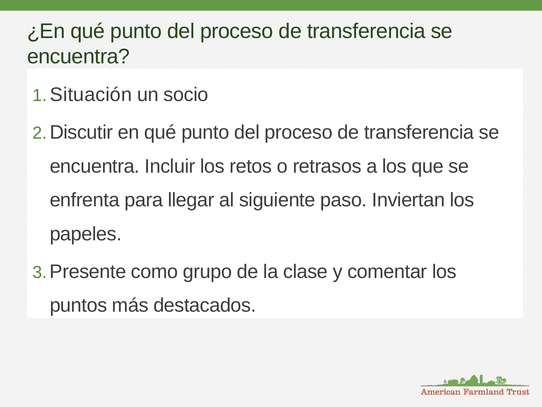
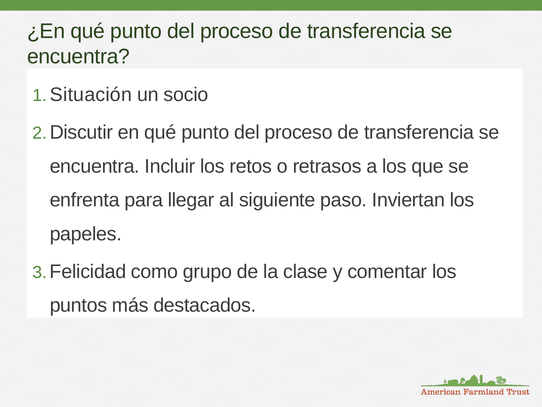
Presente: Presente -> Felicidad (88, 271)
